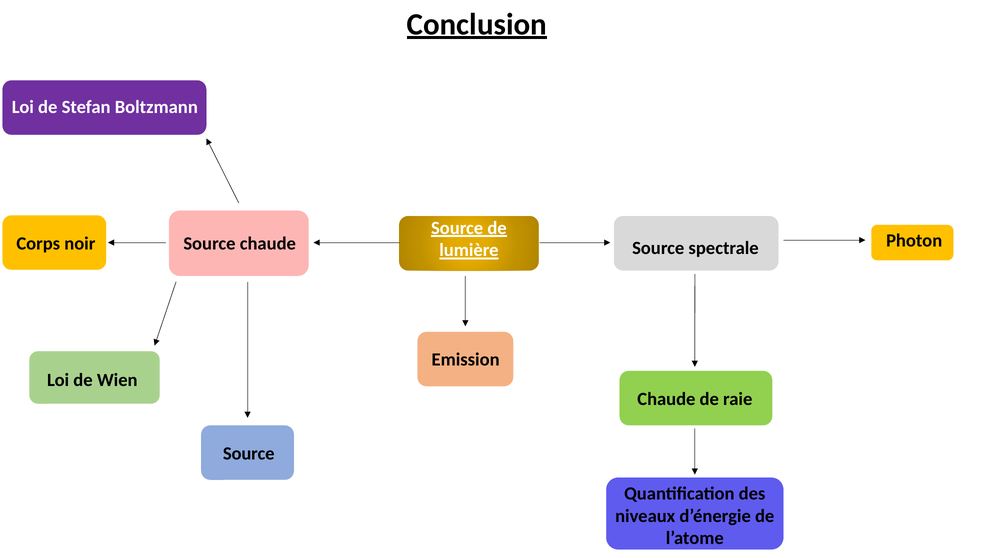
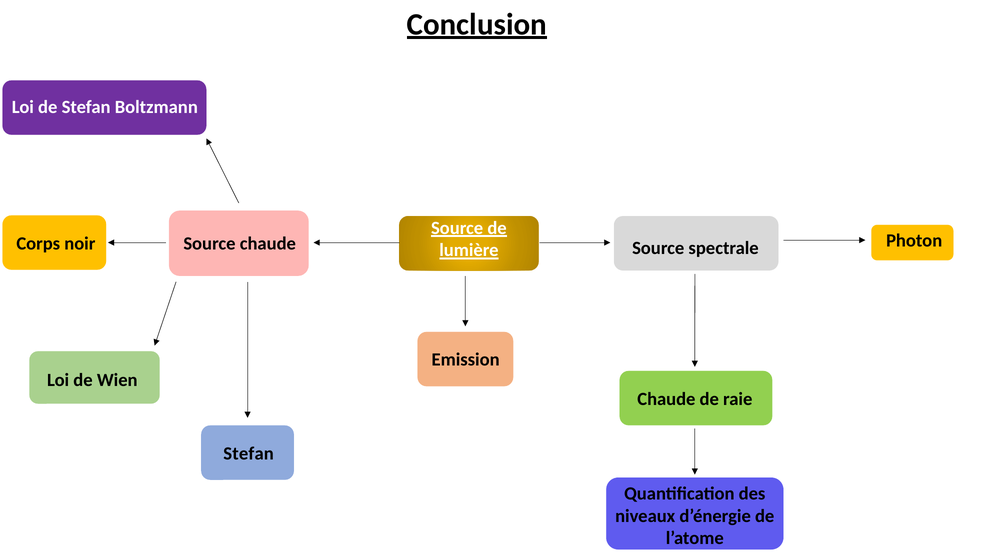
Source: Source -> Stefan (249, 454)
